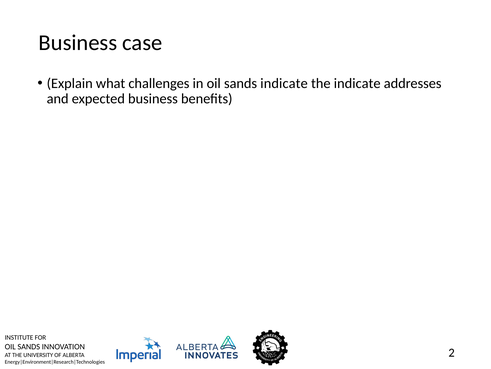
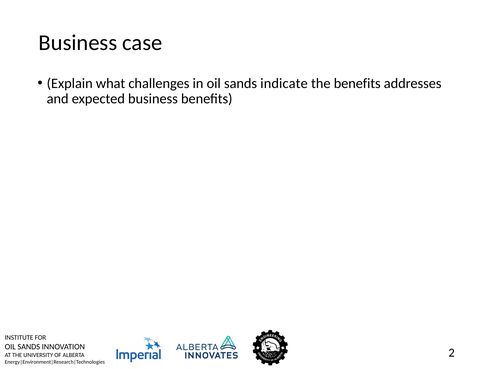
the indicate: indicate -> benefits (357, 83)
